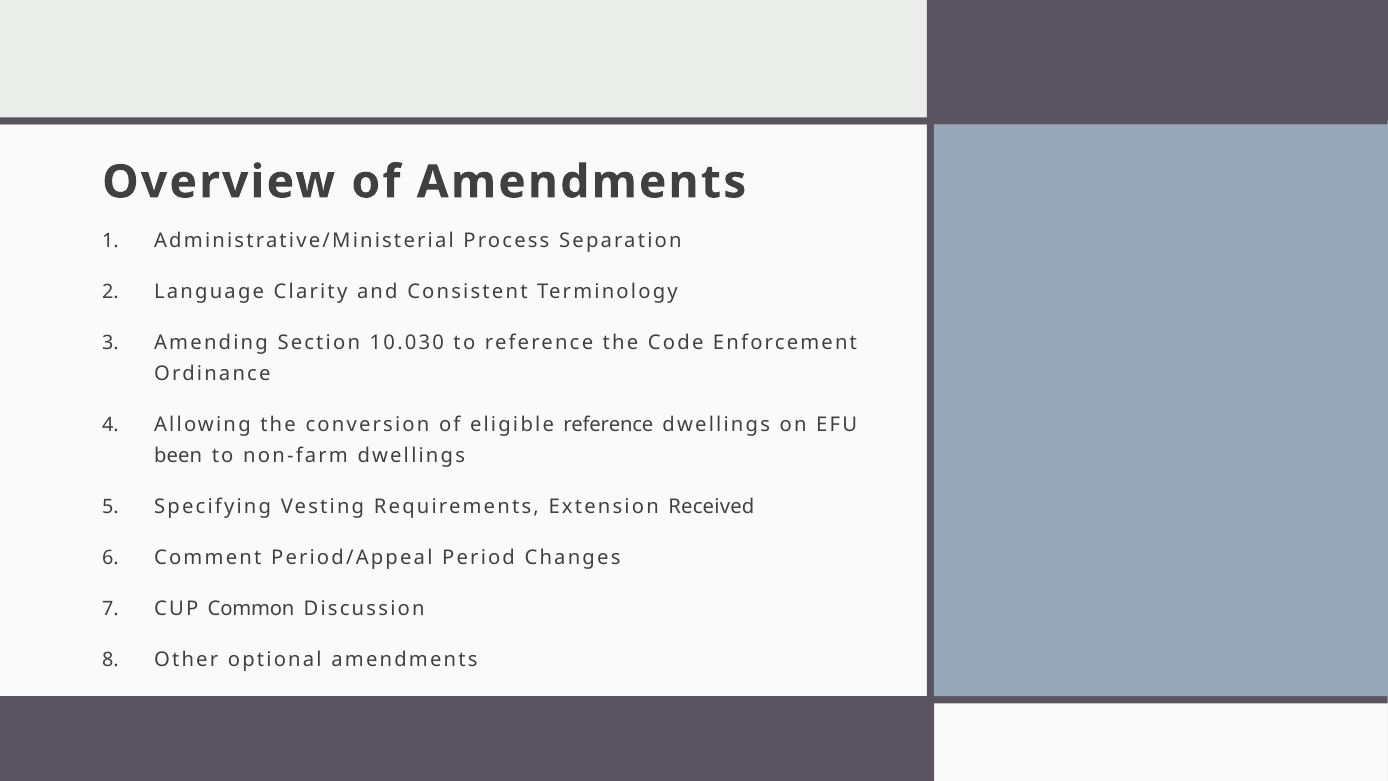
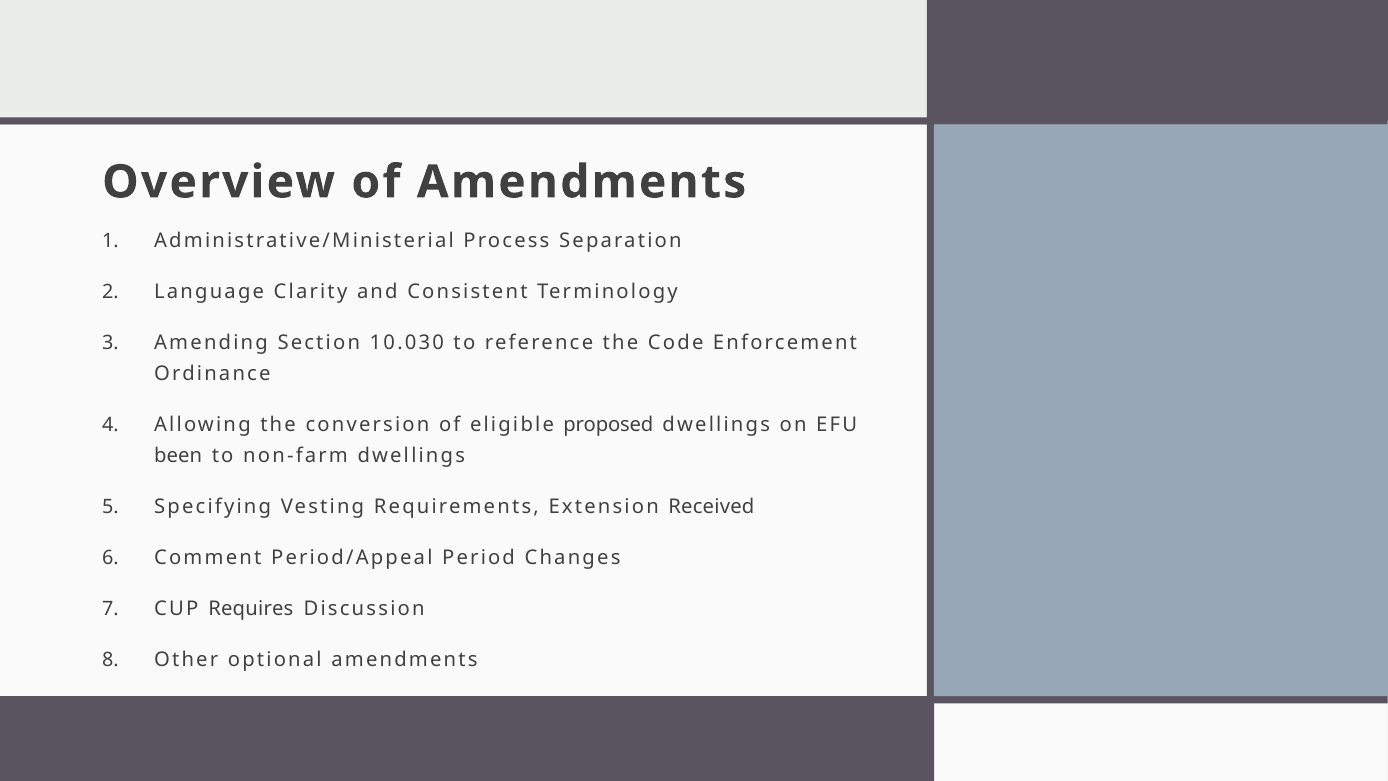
eligible reference: reference -> proposed (608, 425)
Common: Common -> Requires (251, 609)
